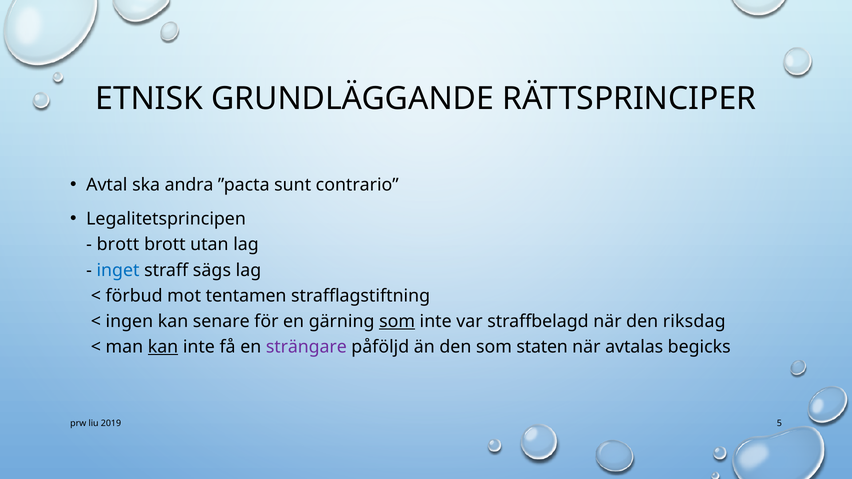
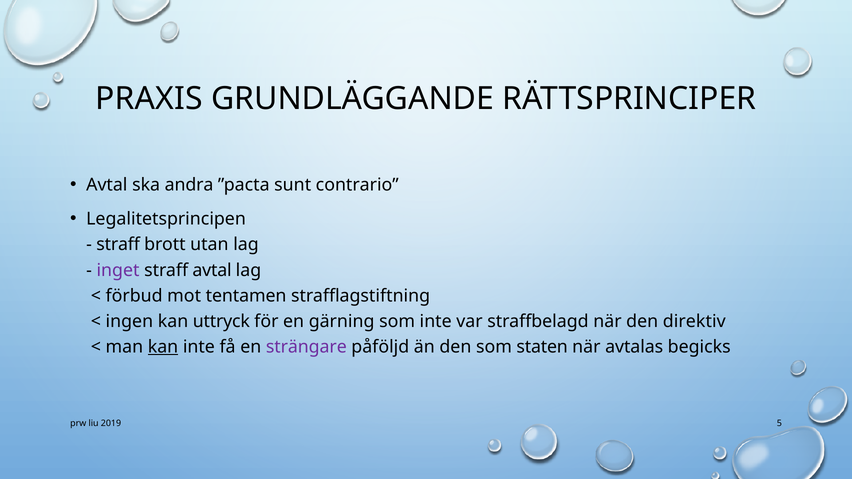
ETNISK: ETNISK -> PRAXIS (149, 99)
brott: brott -> straff (118, 245)
inget colour: blue -> purple (118, 270)
straff sägs: sägs -> avtal (212, 270)
senare: senare -> uttryck (221, 321)
som underline: present -> none (397, 321)
riksdag: riksdag -> direktiv (694, 321)
